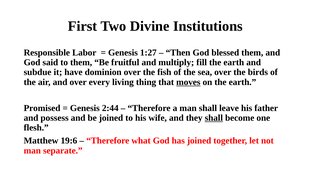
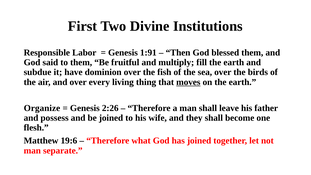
1:27: 1:27 -> 1:91 (148, 53)
Promised: Promised -> Organize (42, 108)
2:44: 2:44 -> 2:26 (110, 108)
shall underline: present -> none (214, 118)
